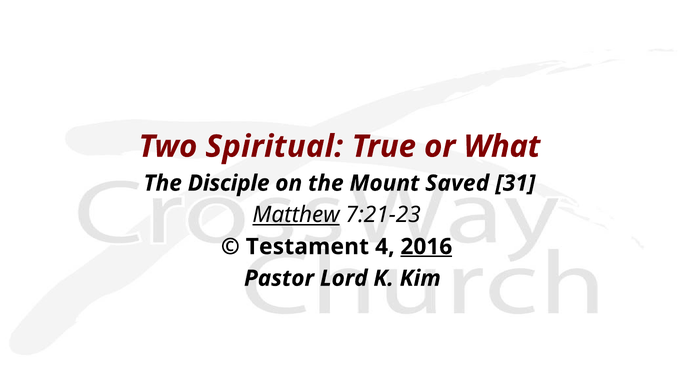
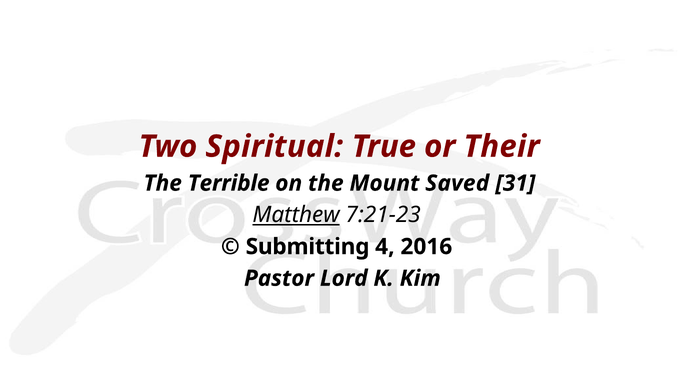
What: What -> Their (502, 146)
Disciple: Disciple -> Terrible (229, 183)
Testament: Testament -> Submitting (308, 247)
2016 underline: present -> none (426, 247)
